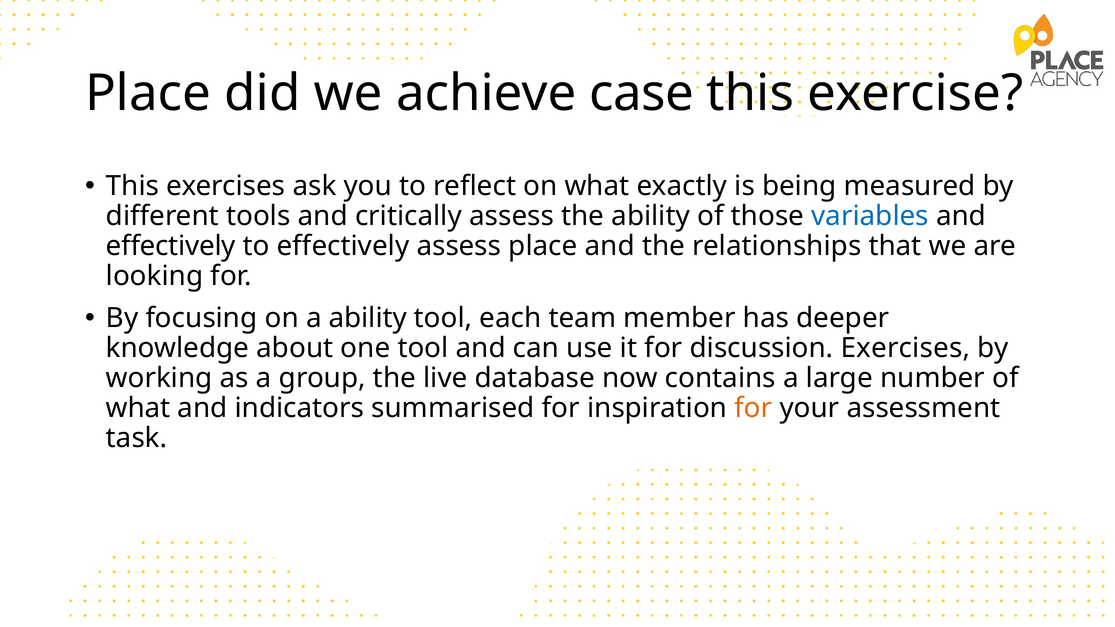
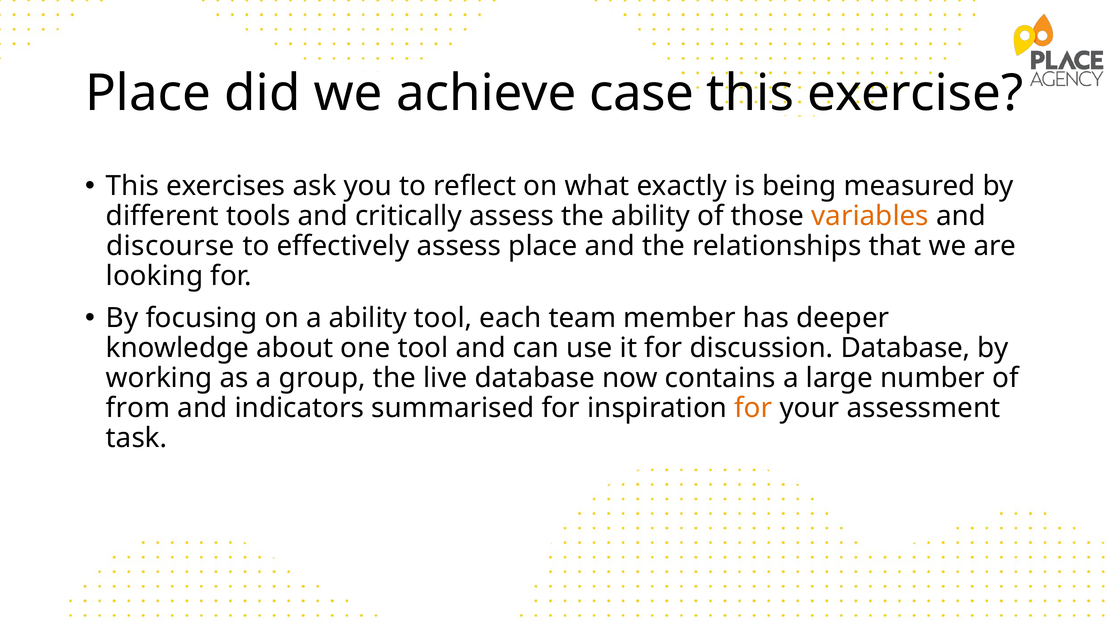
variables colour: blue -> orange (870, 216)
effectively: effectively -> discourse (170, 246)
discussion Exercises: Exercises -> Database (906, 348)
what: what -> from (138, 408)
